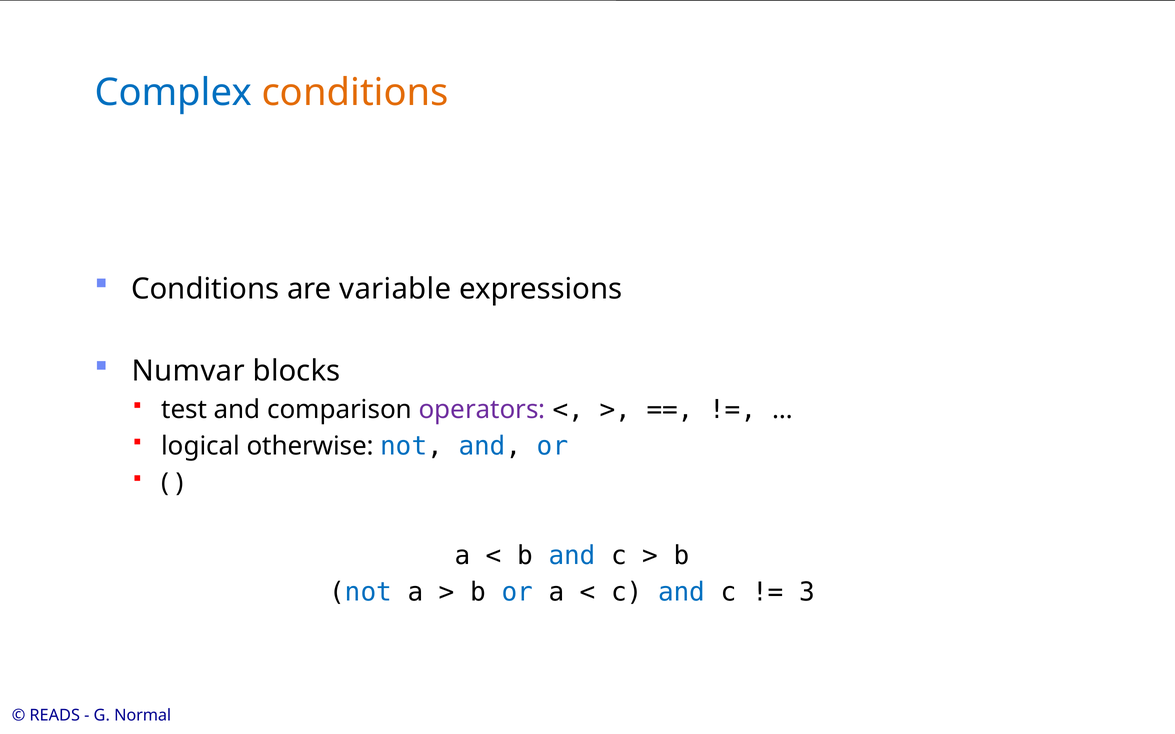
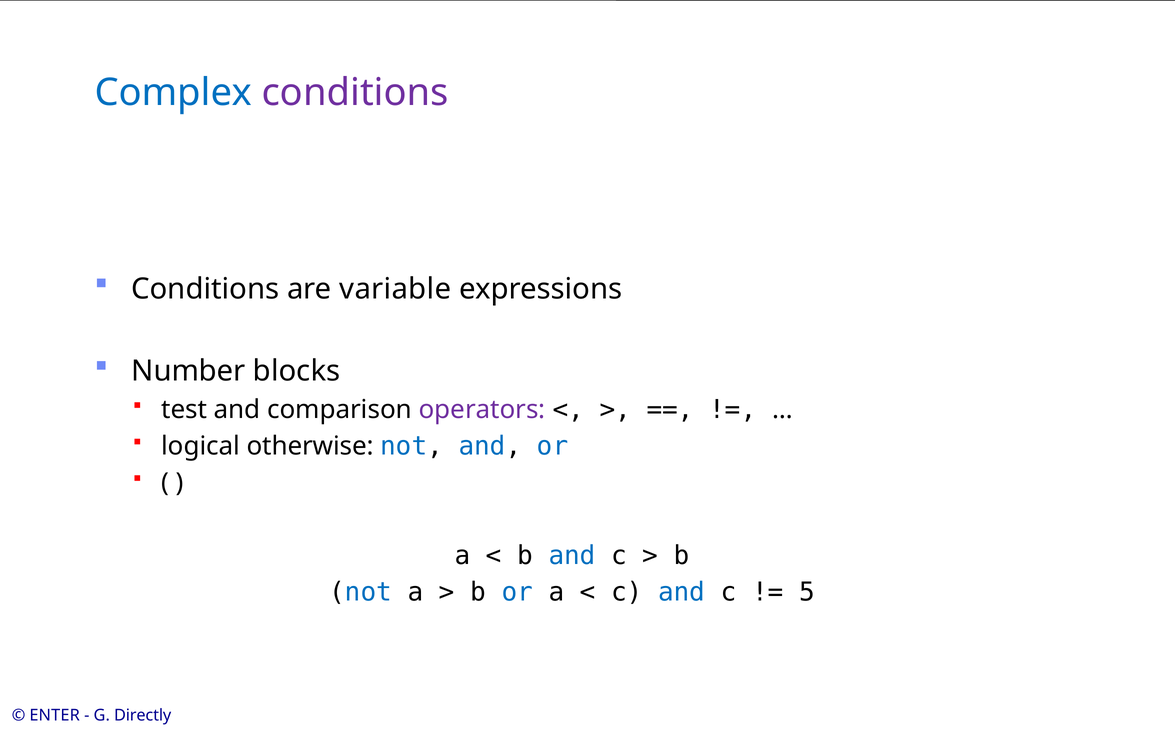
conditions colour: orange -> purple (355, 93)
Numvar: Numvar -> Number (188, 371)
3: 3 -> 5 (807, 592)
READS: READS -> ENTER (55, 716)
Normal: Normal -> Directly (143, 716)
